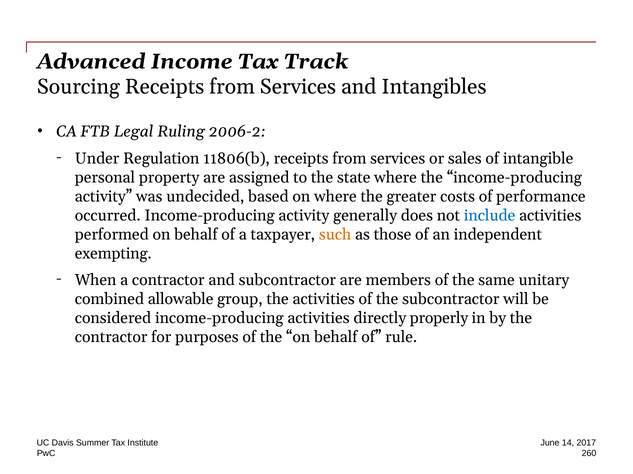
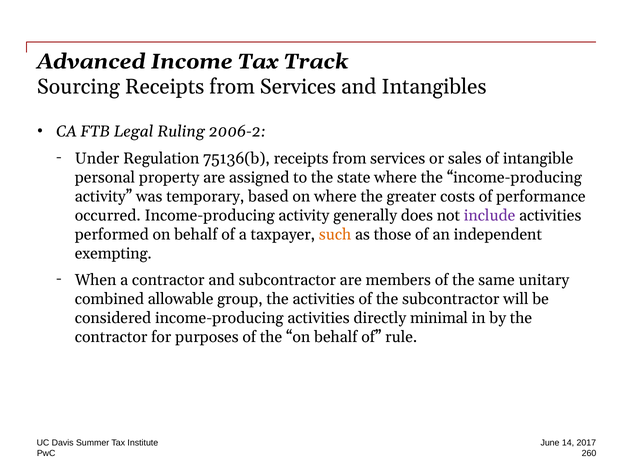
11806(b: 11806(b -> 75136(b (236, 159)
undecided: undecided -> temporary (205, 197)
include colour: blue -> purple (490, 216)
properly: properly -> minimal (439, 319)
